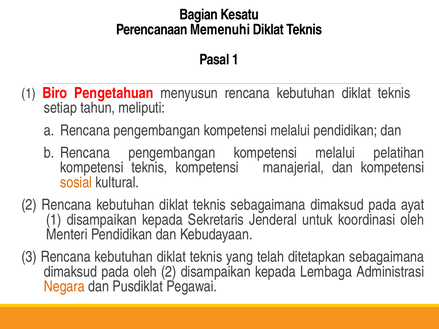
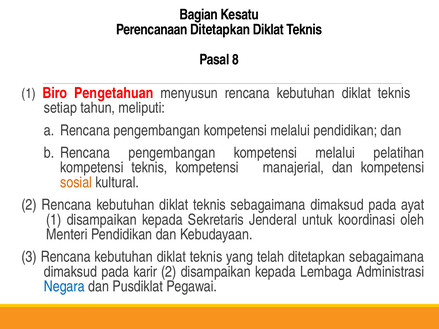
Perencanaan Memenuhi: Memenuhi -> Ditetapkan (220, 30)
Pasal 1: 1 -> 8 (235, 60)
pada oleh: oleh -> karir (145, 272)
Negara colour: orange -> blue (64, 287)
